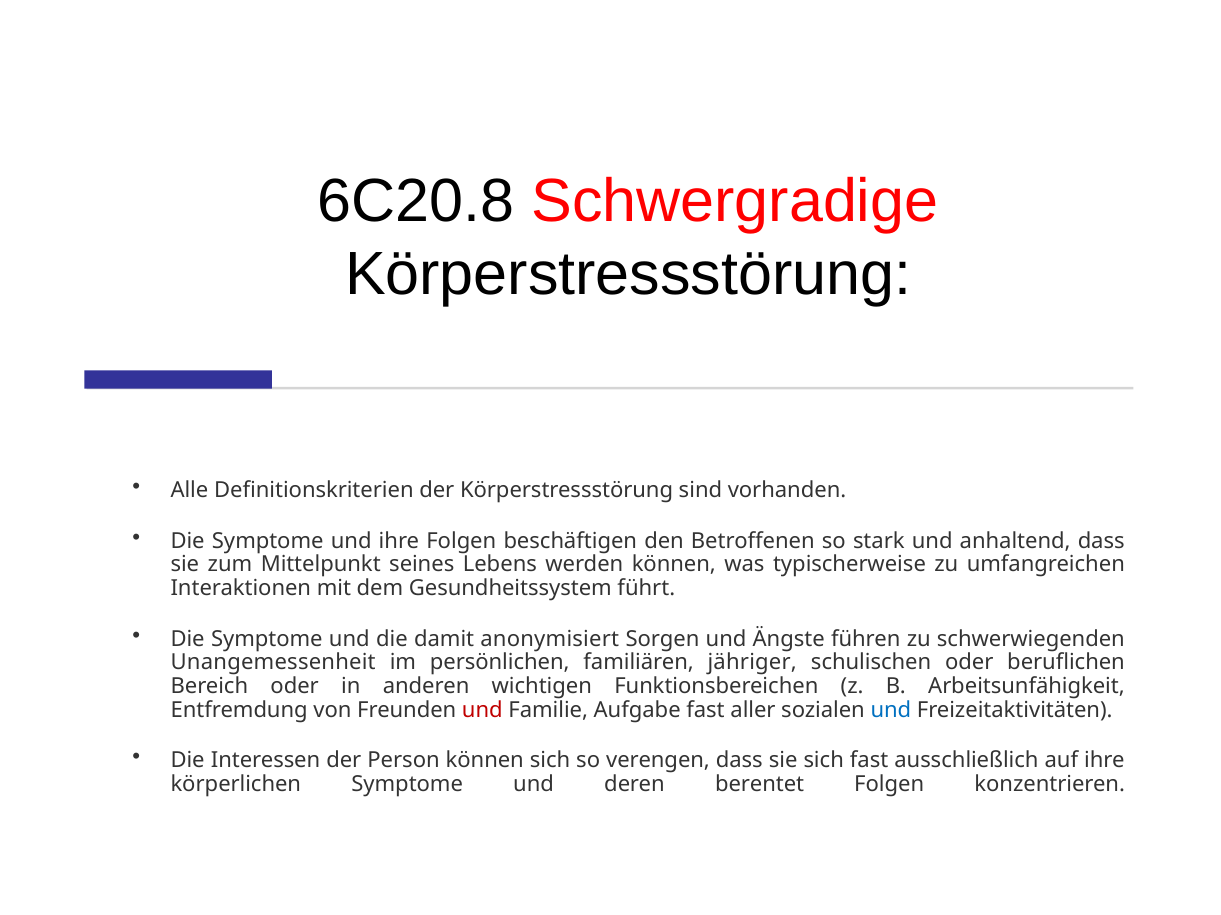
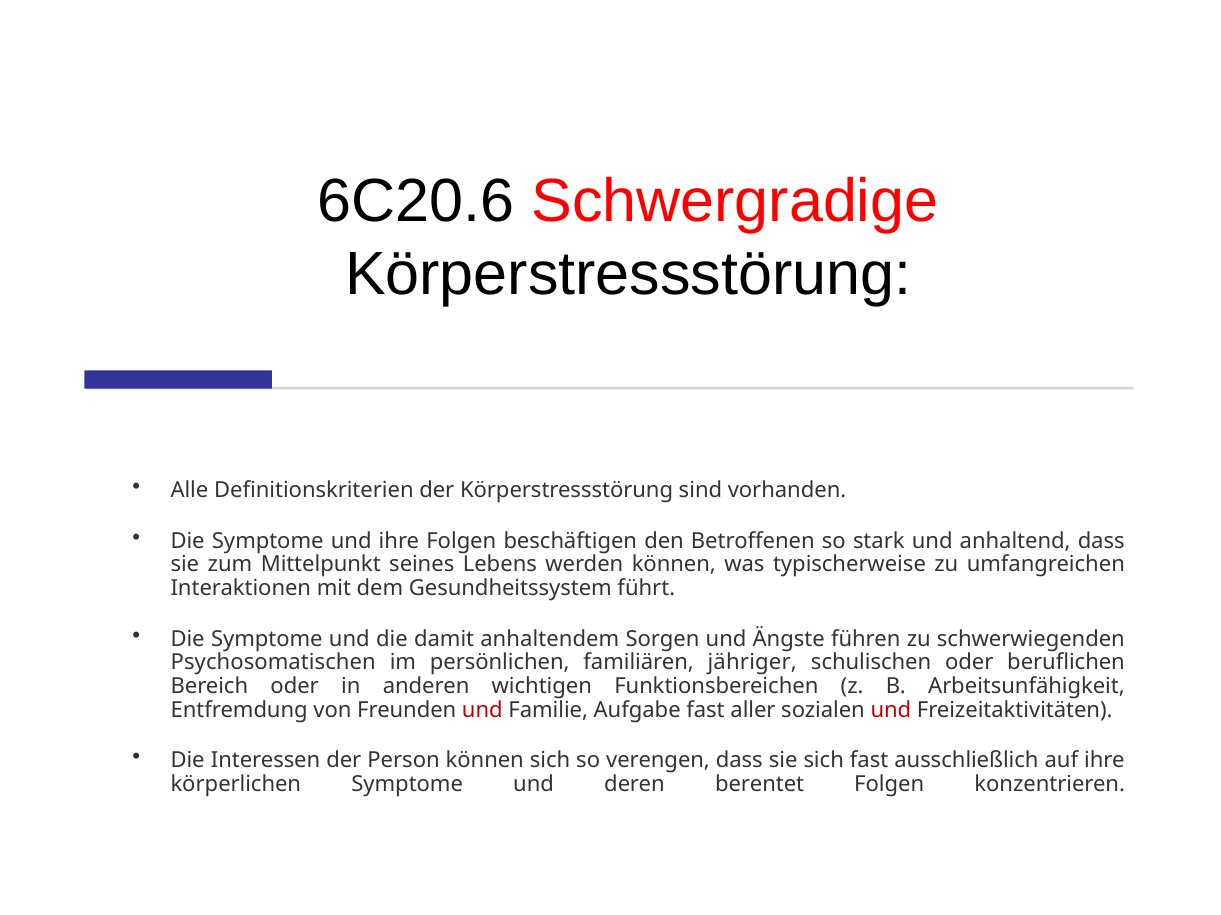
6C20.8: 6C20.8 -> 6C20.6 (416, 201)
anonymisiert: anonymisiert -> anhaltendem (550, 639)
Unangemessenheit: Unangemessenheit -> Psychosomatischen (273, 663)
und colour: blue -> red (891, 711)
